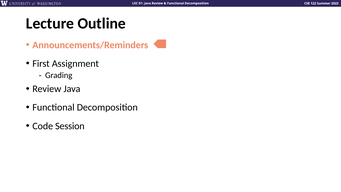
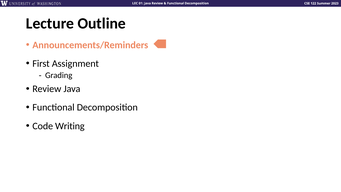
Session: Session -> Writing (70, 126)
